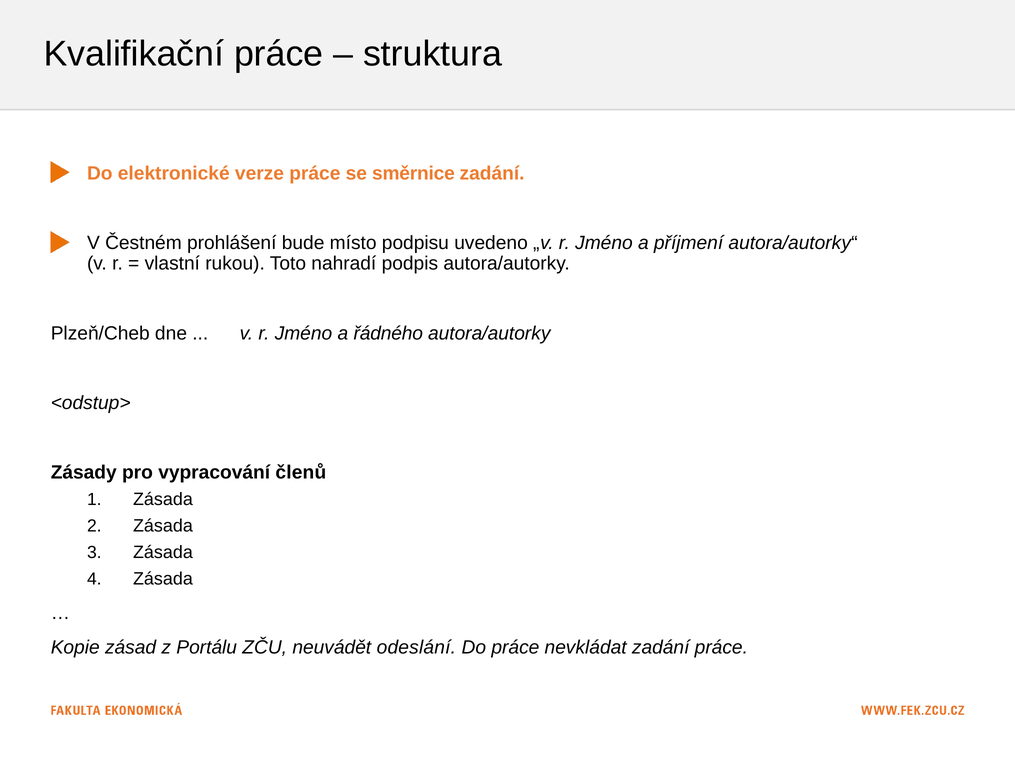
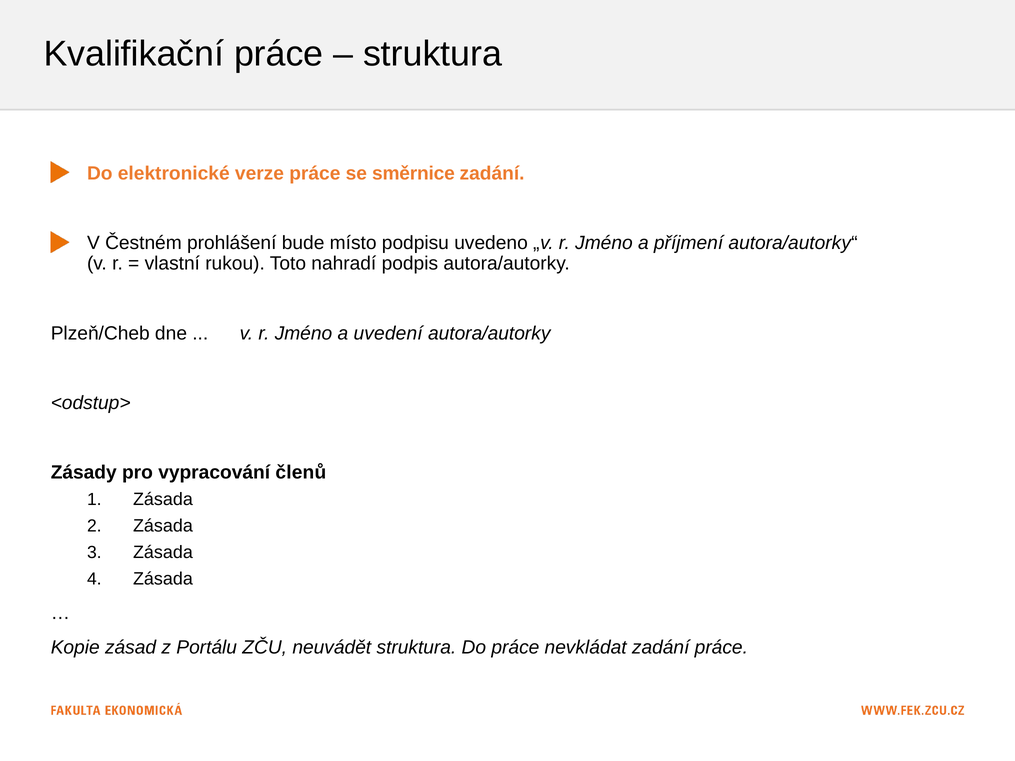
řádného: řádného -> uvedení (388, 333)
neuvádět odeslání: odeslání -> struktura (416, 648)
